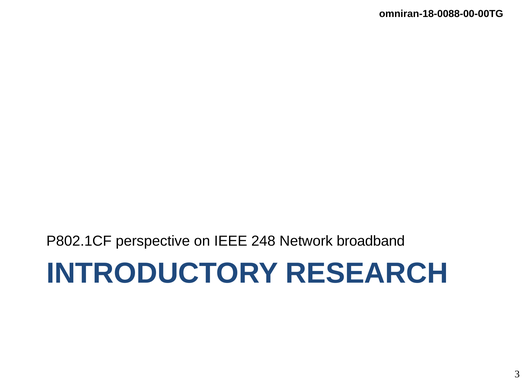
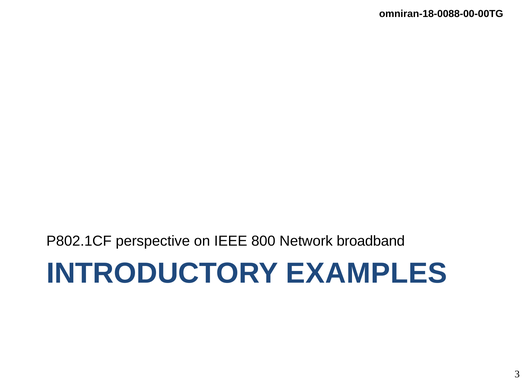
248: 248 -> 800 (263, 241)
RESEARCH: RESEARCH -> EXAMPLES (367, 274)
